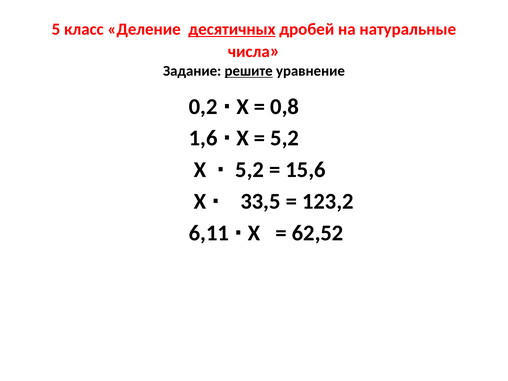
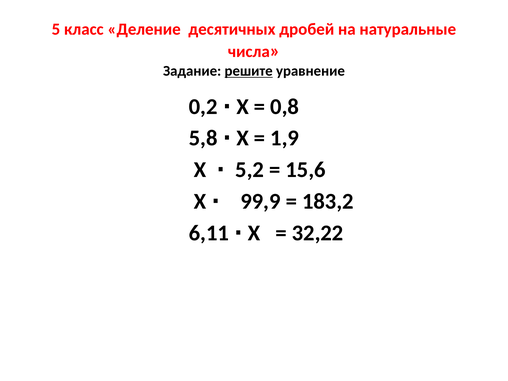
десятичных underline: present -> none (232, 29)
1,6: 1,6 -> 5,8 (203, 138)
5,2: 5,2 -> 1,9 (285, 138)
33,5: 33,5 -> 99,9 (260, 201)
123,2: 123,2 -> 183,2 (328, 201)
62,52: 62,52 -> 32,22 (318, 233)
